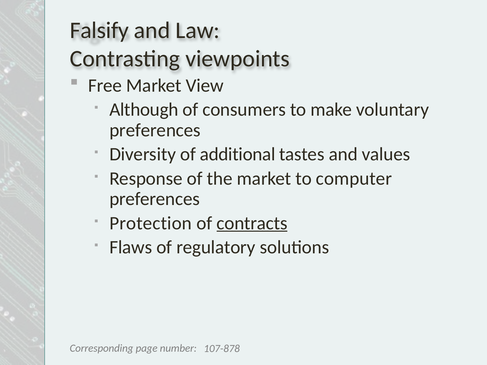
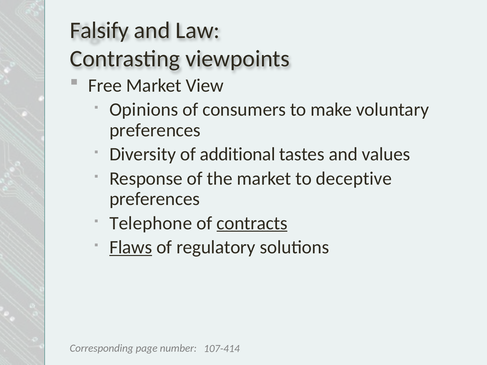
Although: Although -> Opinions (144, 110)
computer: computer -> deceptive (354, 179)
Protection: Protection -> Telephone (151, 223)
Flaws underline: none -> present (131, 247)
107-878: 107-878 -> 107-414 (222, 349)
